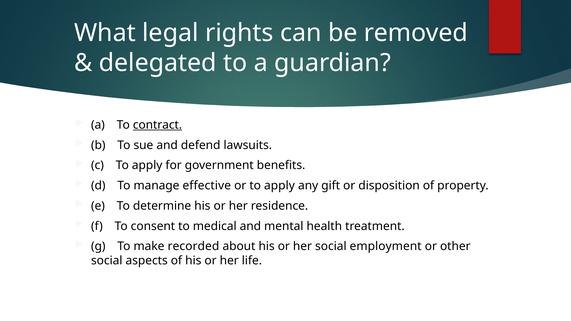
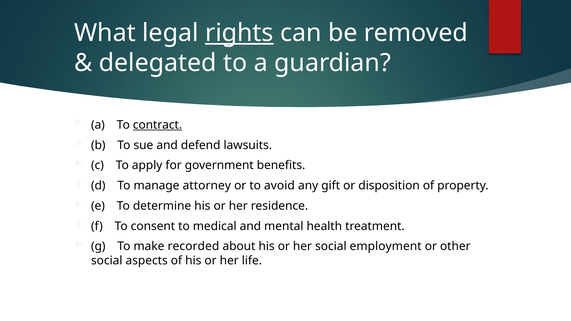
rights underline: none -> present (239, 33)
effective: effective -> attorney (207, 186)
or to apply: apply -> avoid (279, 186)
